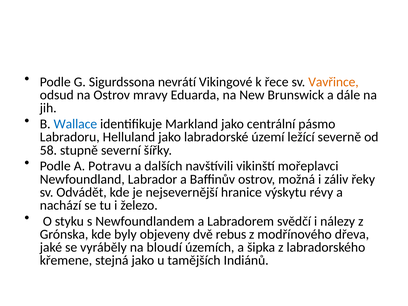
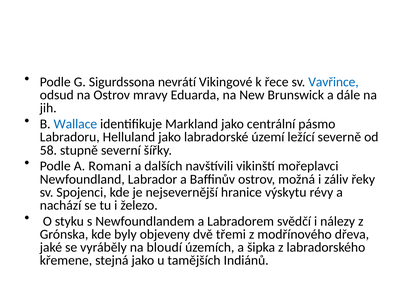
Vavřince colour: orange -> blue (333, 82)
Potravu: Potravu -> Romani (110, 166)
Odvádět: Odvádět -> Spojenci (82, 192)
rebus: rebus -> třemi (231, 234)
